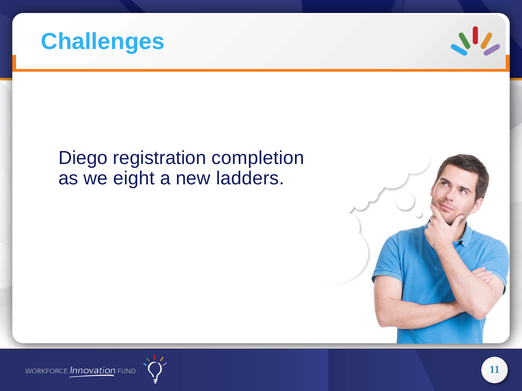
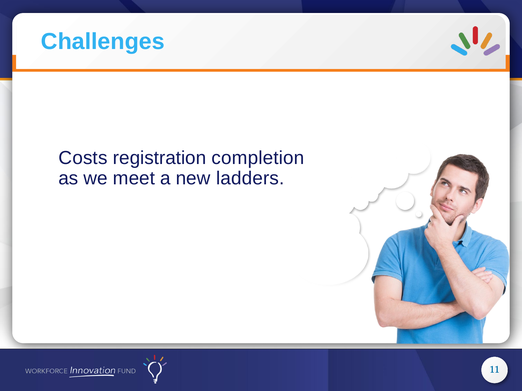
Diego: Diego -> Costs (83, 158)
eight: eight -> meet (134, 178)
